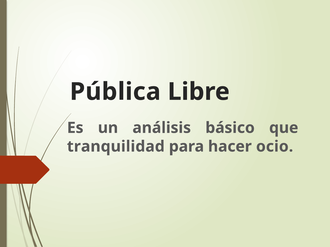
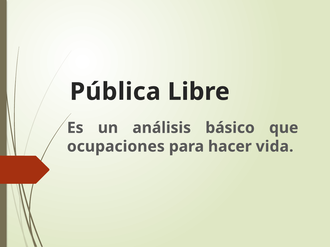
tranquilidad: tranquilidad -> ocupaciones (116, 147)
ocio: ocio -> vida (275, 147)
